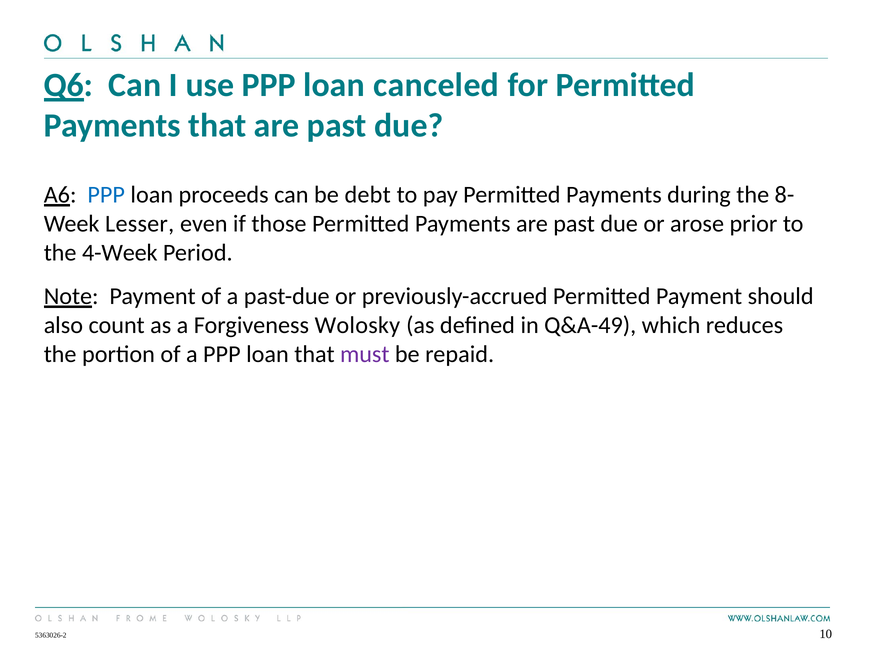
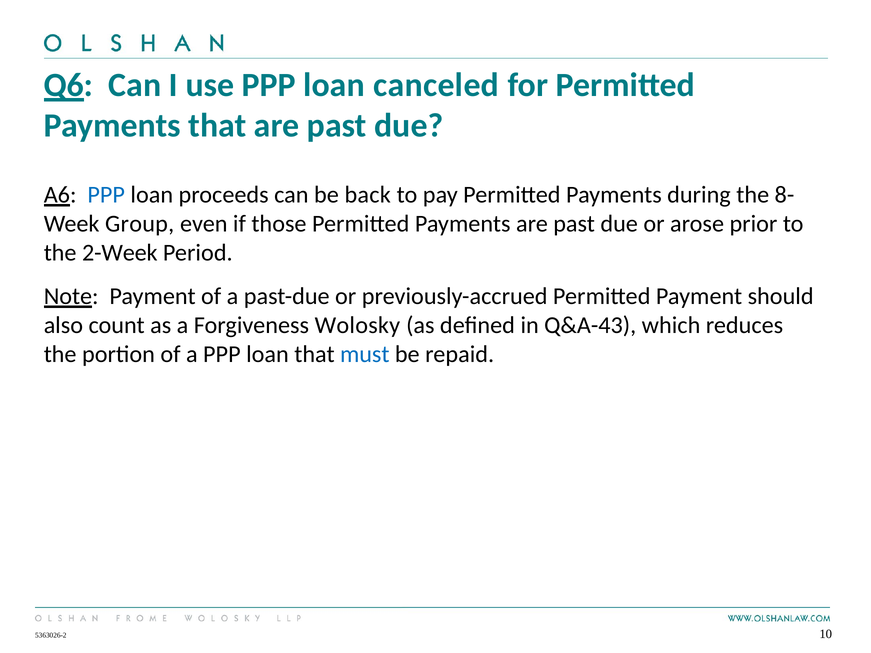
debt: debt -> back (368, 195)
Lesser: Lesser -> Group (140, 224)
4-Week: 4-Week -> 2-Week (120, 253)
Q&A-49: Q&A-49 -> Q&A-43 (590, 325)
must colour: purple -> blue (365, 355)
